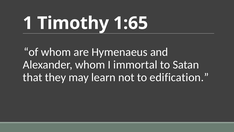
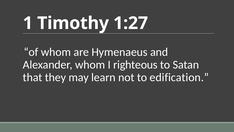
1:65: 1:65 -> 1:27 (131, 23)
immortal: immortal -> righteous (135, 65)
